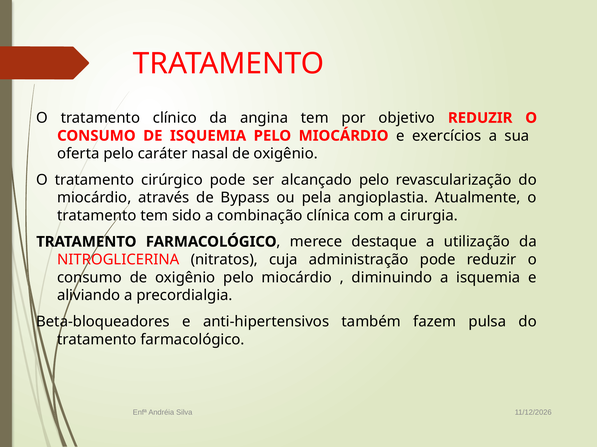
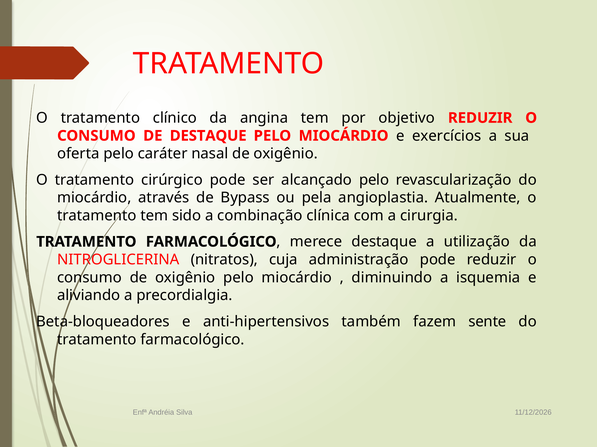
DE ISQUEMIA: ISQUEMIA -> DESTAQUE (208, 136)
pulsa: pulsa -> sente (487, 322)
